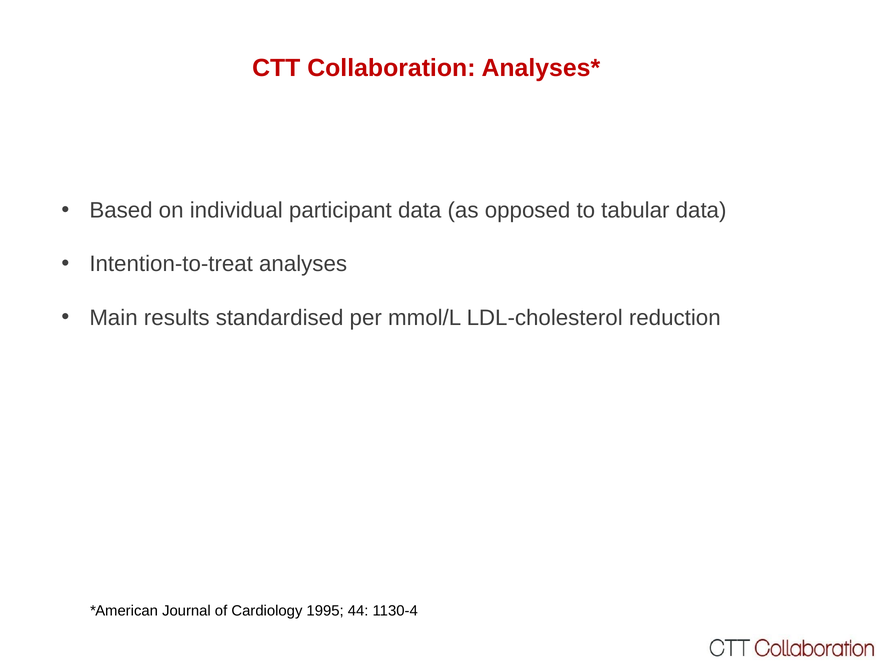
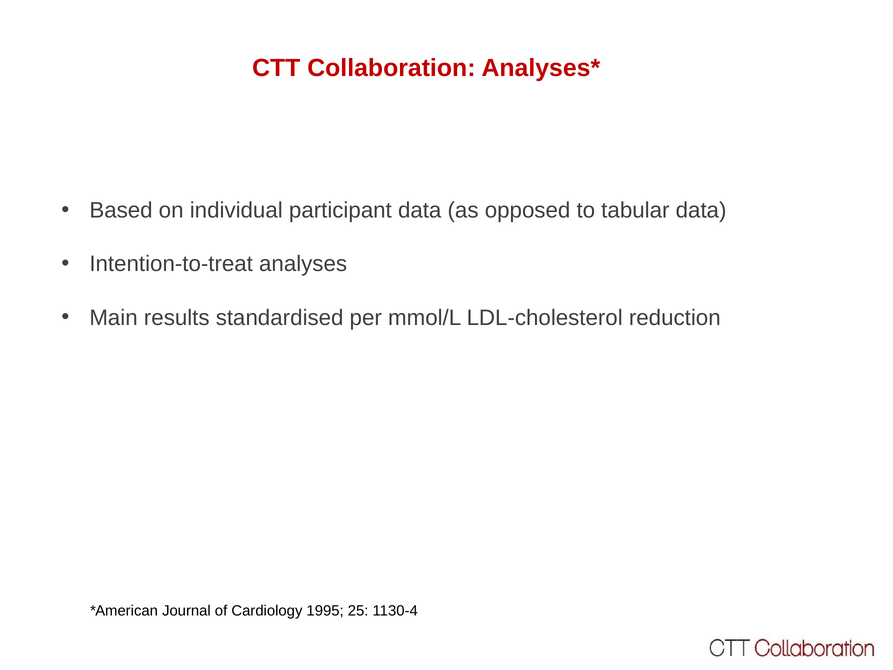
44: 44 -> 25 (358, 611)
